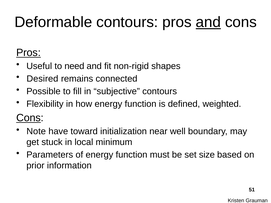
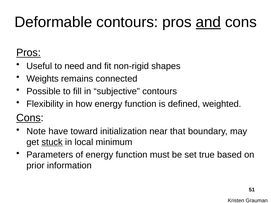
Desired: Desired -> Weights (43, 79)
well: well -> that (178, 131)
stuck underline: none -> present (52, 142)
size: size -> true (207, 155)
